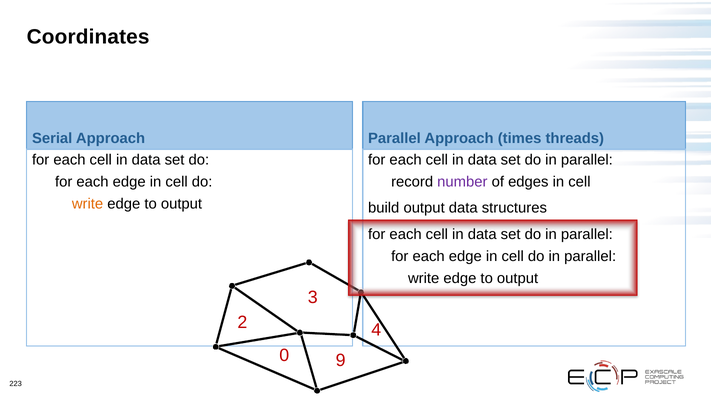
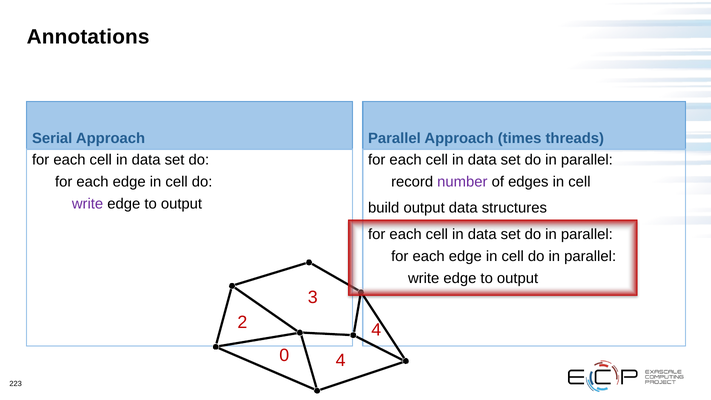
Coordinates: Coordinates -> Annotations (88, 37)
write colour: orange -> purple (88, 204)
0 9: 9 -> 4 (341, 360)
